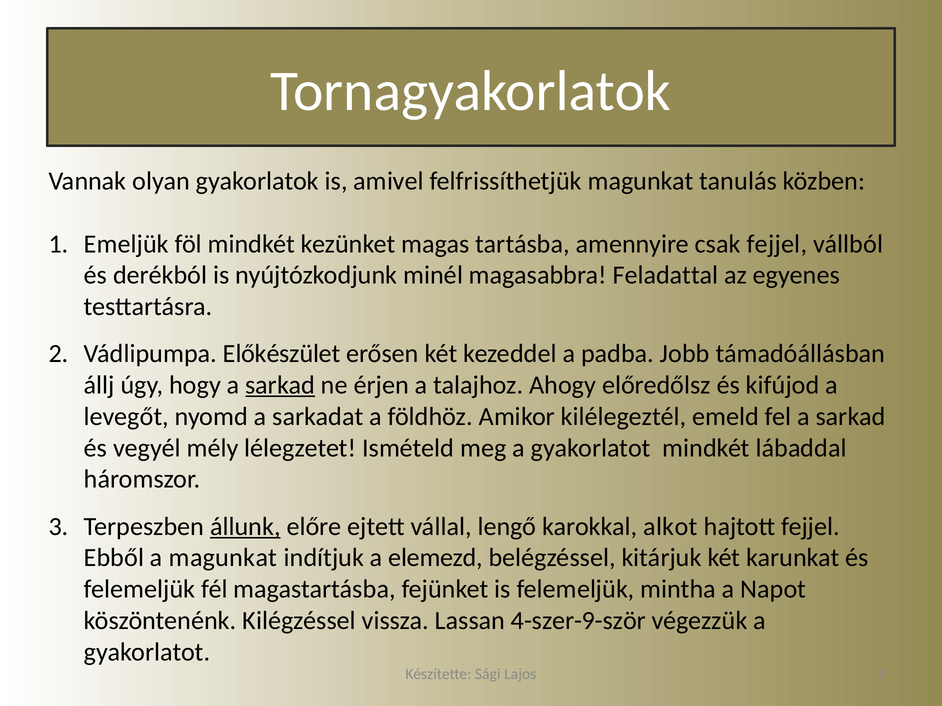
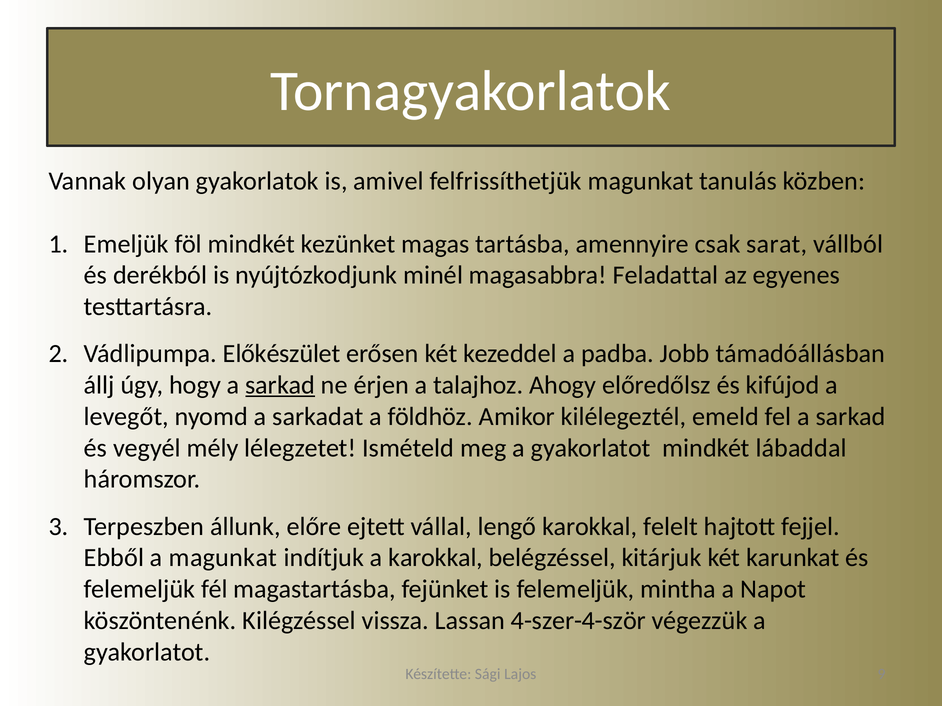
csak fejjel: fejjel -> sarat (777, 244)
állunk underline: present -> none (245, 527)
alkot: alkot -> felelt (671, 527)
a elemezd: elemezd -> karokkal (436, 558)
4-szer-9-ször: 4-szer-9-ször -> 4-szer-4-ször (578, 621)
